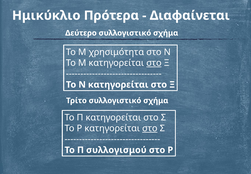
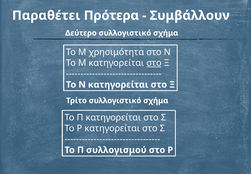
Ημικύκλιο: Ημικύκλιο -> Παραθέτει (46, 16)
Διαφαίνεται: Διαφαίνεται -> Συμβάλλουν (190, 16)
στο underline: present -> none (150, 128)
